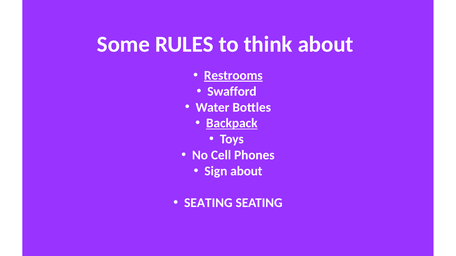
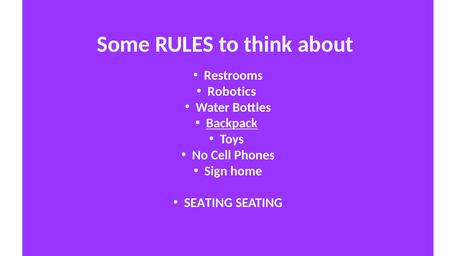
Restrooms underline: present -> none (233, 76)
Swafford: Swafford -> Robotics (232, 92)
Sign about: about -> home (246, 171)
